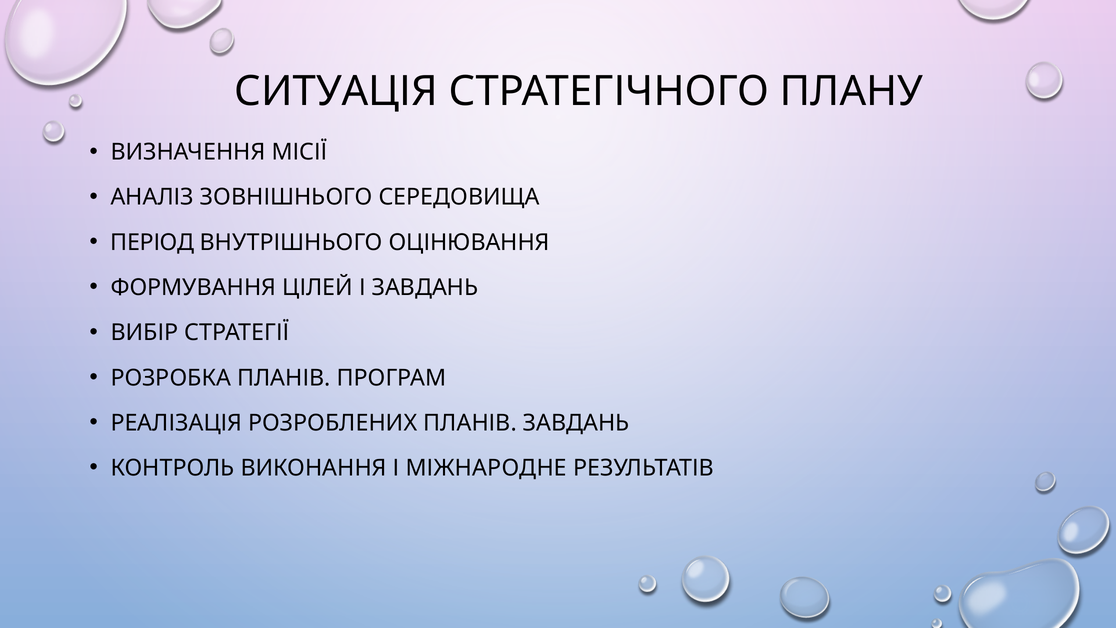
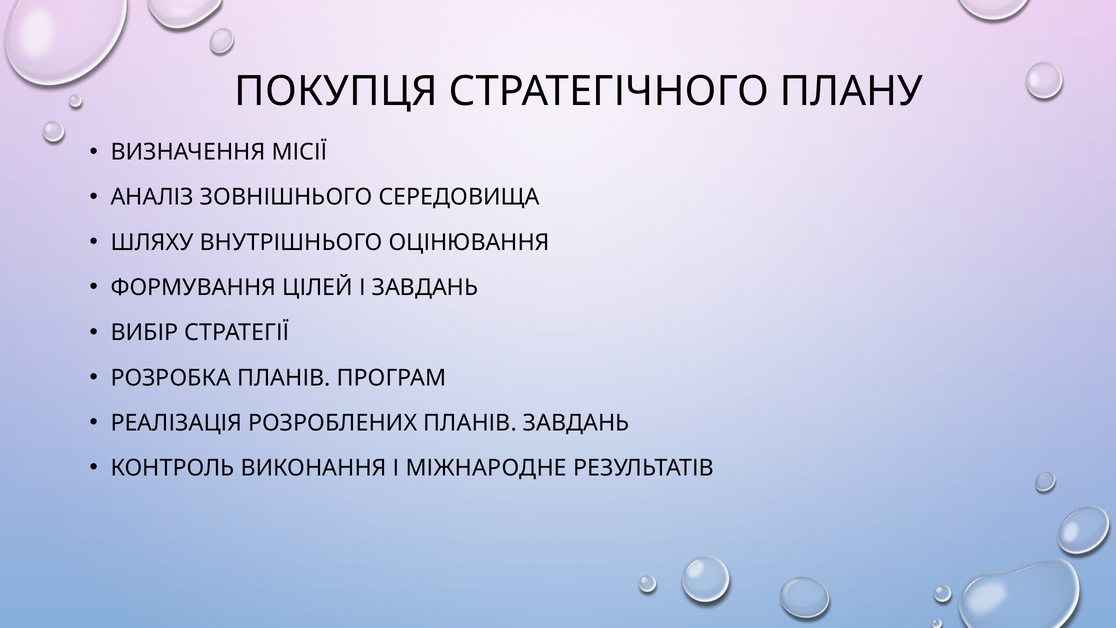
СИТУАЦІЯ: СИТУАЦІЯ -> ПОКУПЦЯ (336, 91)
ПЕРІОД: ПЕРІОД -> ШЛЯХУ (152, 242)
